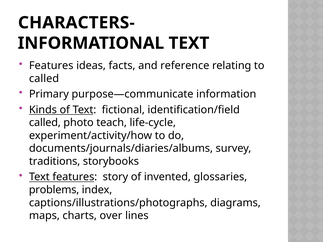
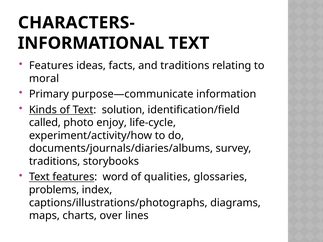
and reference: reference -> traditions (185, 66)
called: called -> moral (44, 79)
fictional: fictional -> solution (123, 110)
teach: teach -> enjoy (112, 123)
story: story -> word (115, 177)
invented: invented -> qualities (167, 177)
